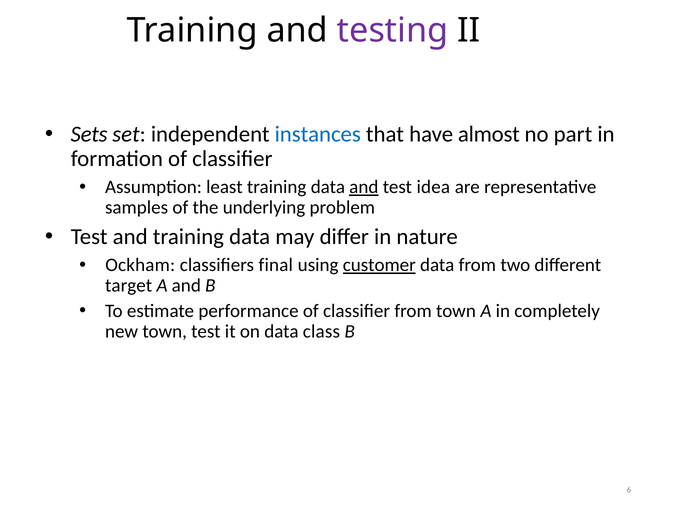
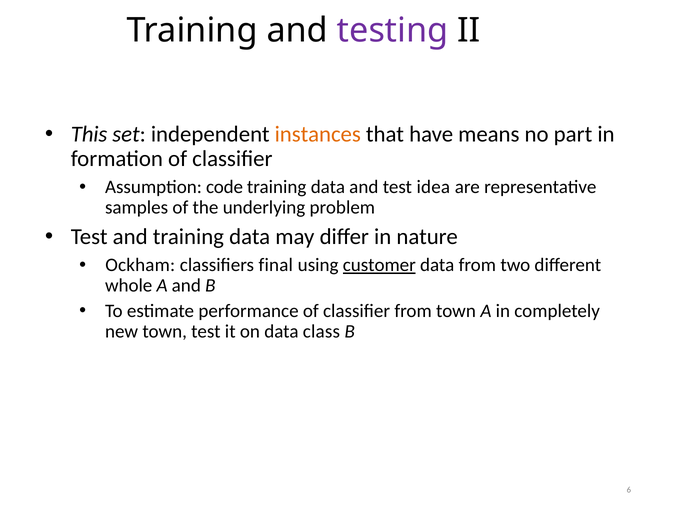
Sets: Sets -> This (89, 134)
instances colour: blue -> orange (318, 134)
almost: almost -> means (489, 134)
least: least -> code (225, 187)
and underline: present -> none (364, 187)
target: target -> whole (129, 286)
